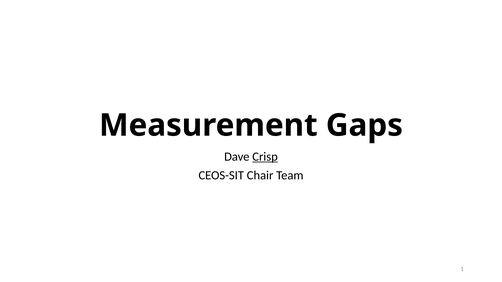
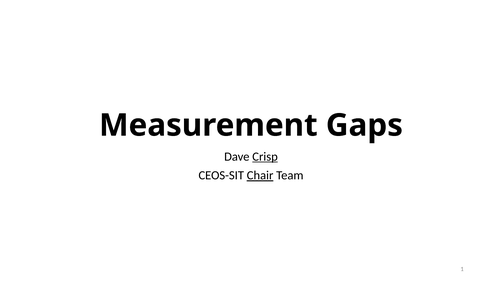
Chair underline: none -> present (260, 176)
